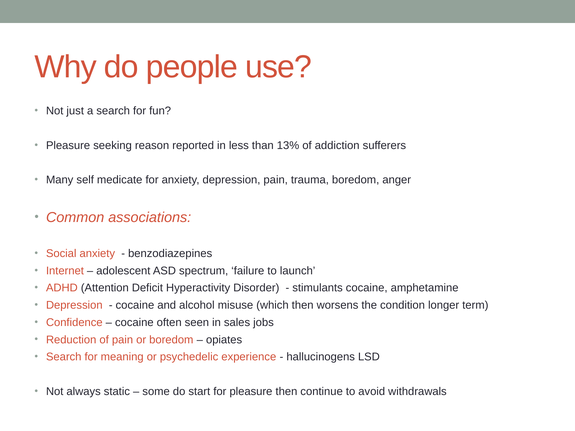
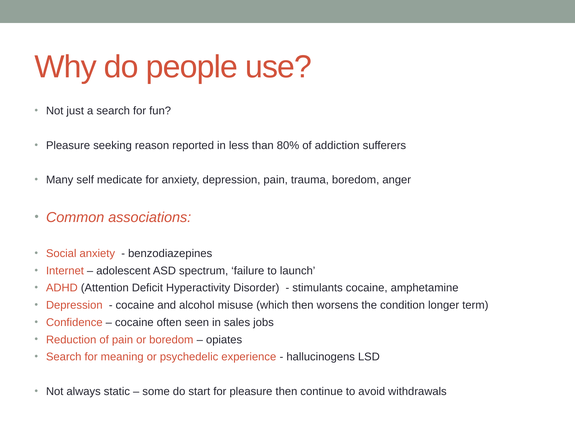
13%: 13% -> 80% (288, 145)
